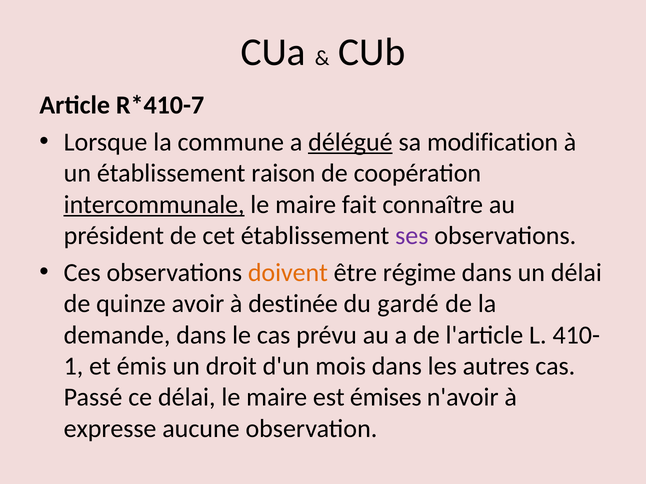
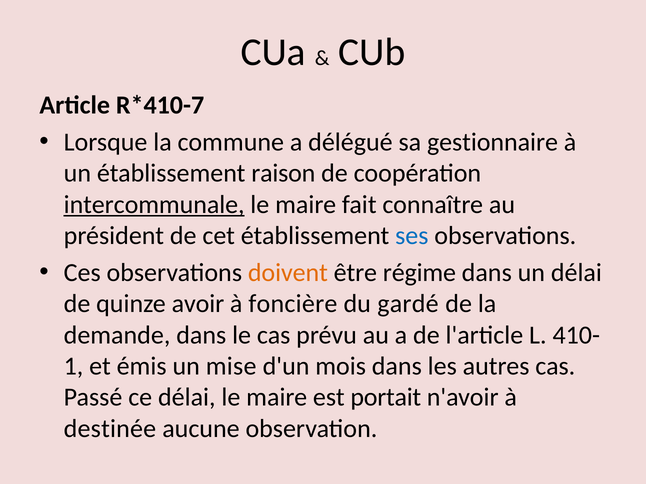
délégué underline: present -> none (350, 142)
modification: modification -> gestionnaire (493, 142)
ses colour: purple -> blue (412, 236)
destinée: destinée -> foncière (293, 304)
droit: droit -> mise (231, 367)
émises: émises -> portait (386, 398)
expresse: expresse -> destinée (110, 429)
